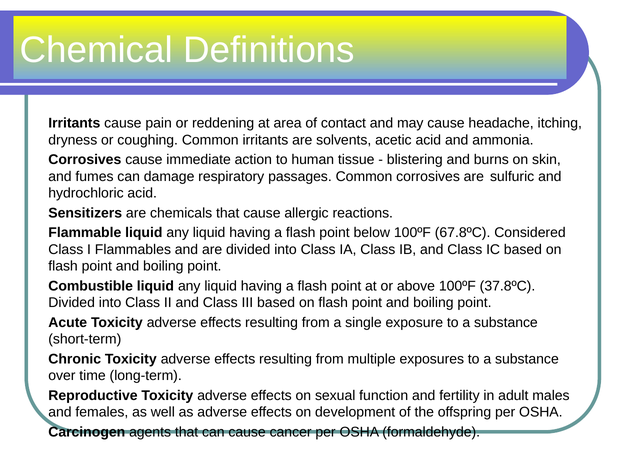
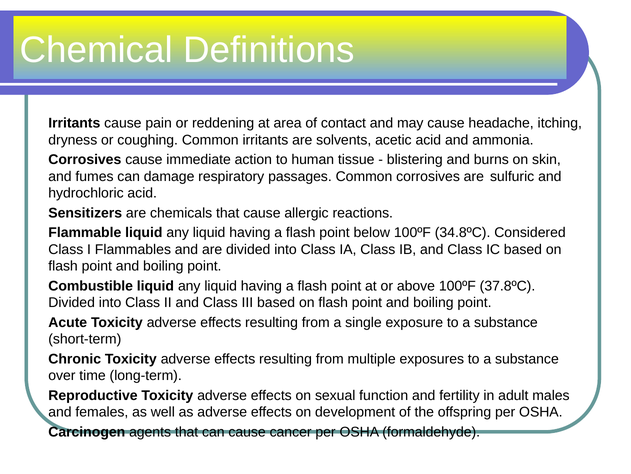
67.8ºC: 67.8ºC -> 34.8ºC (463, 232)
